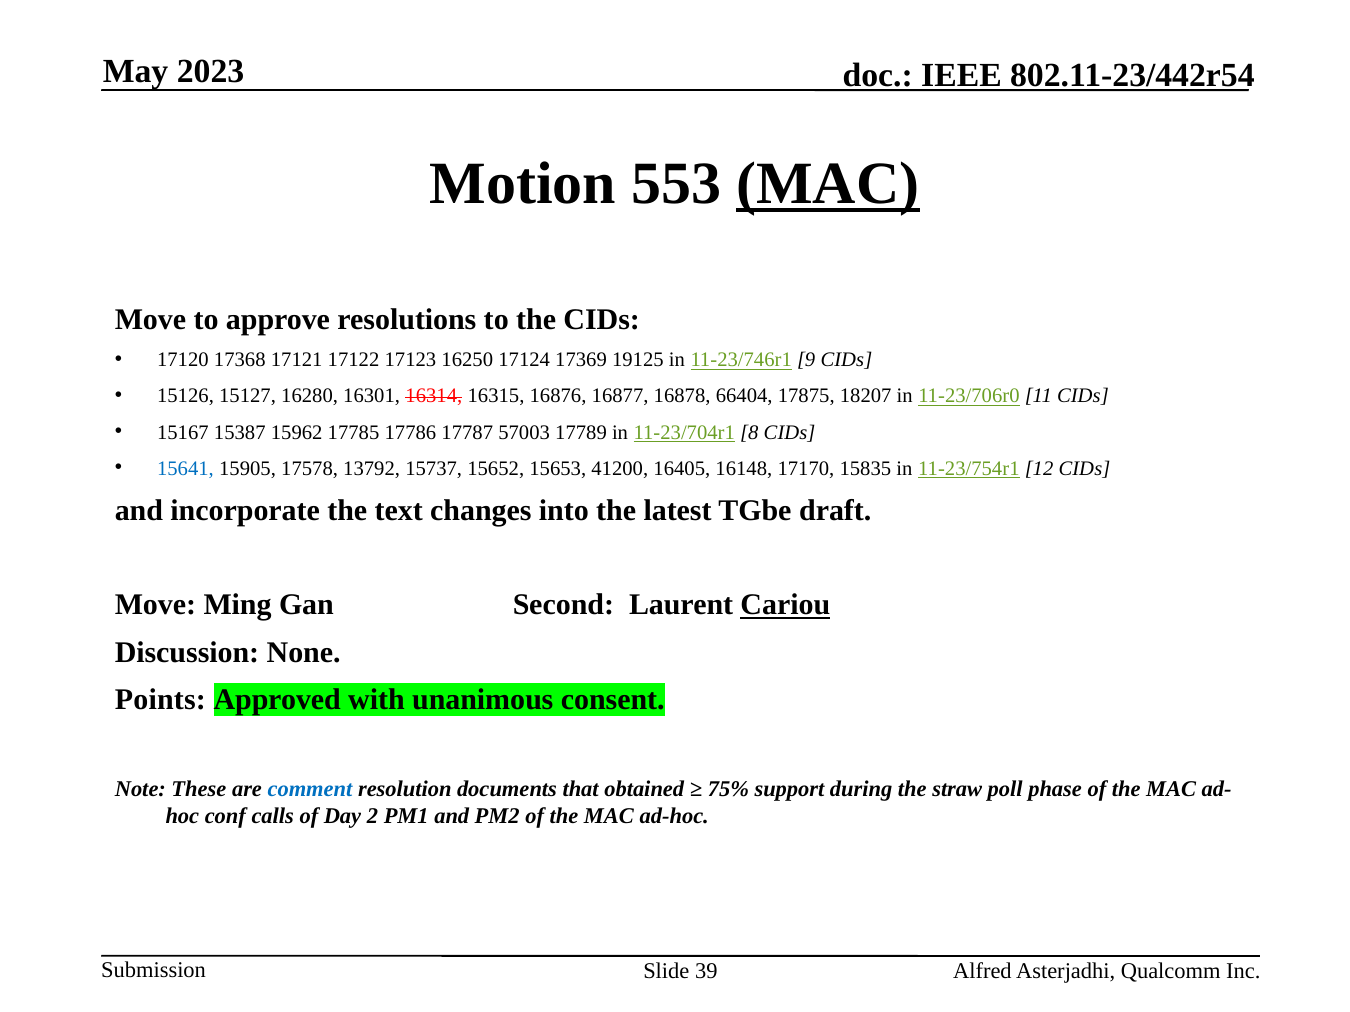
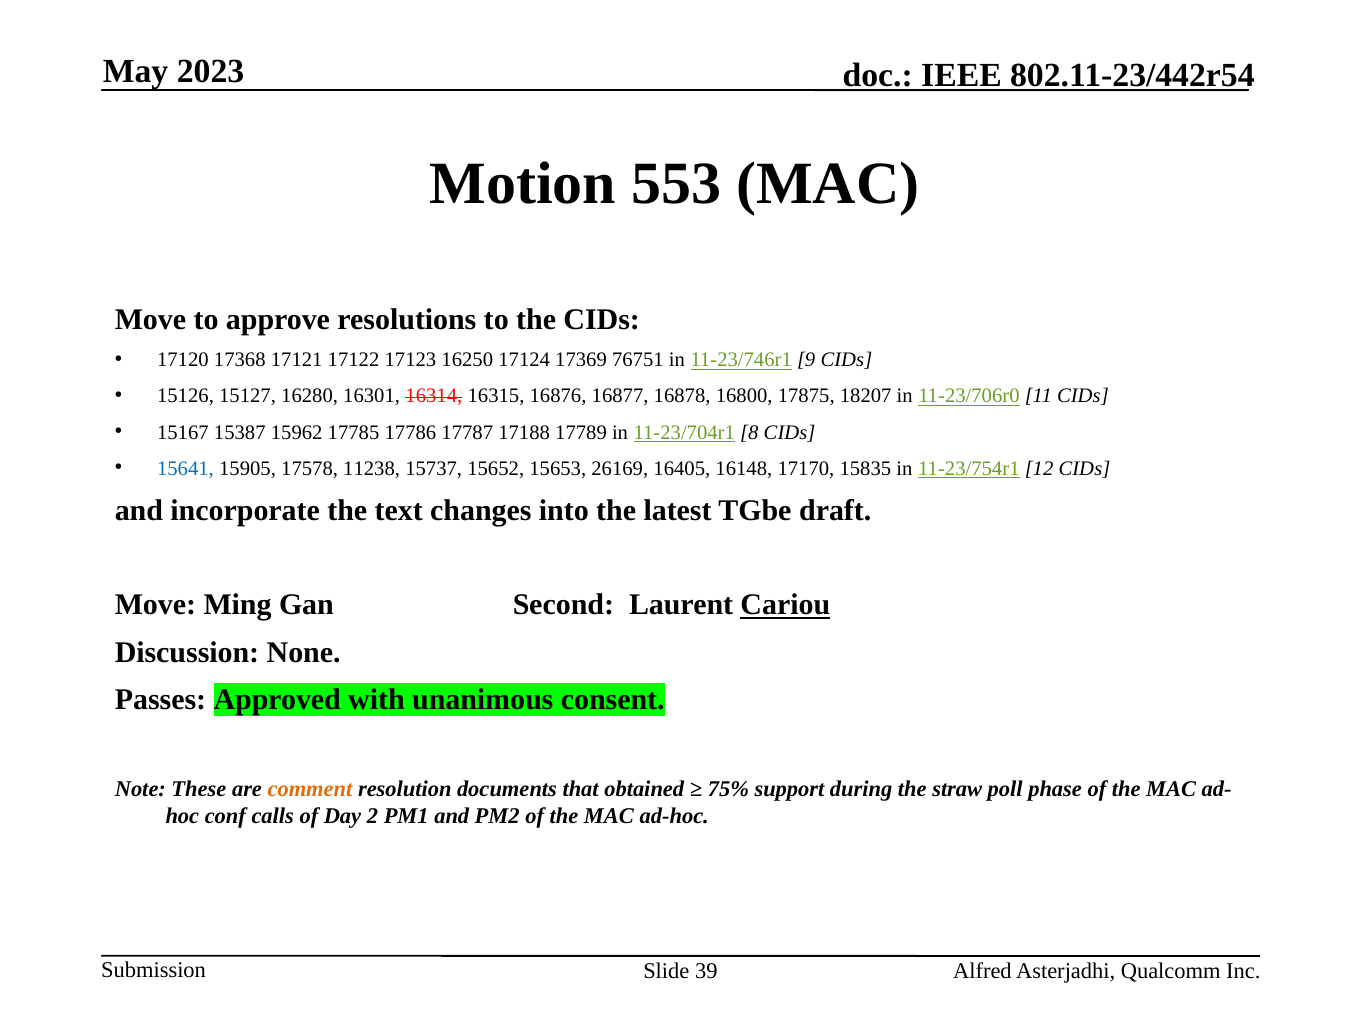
MAC underline: present -> none (828, 184)
19125: 19125 -> 76751 (638, 360)
66404: 66404 -> 16800 (744, 396)
57003: 57003 -> 17188 (524, 432)
13792: 13792 -> 11238 (372, 468)
41200: 41200 -> 26169 (620, 468)
Points: Points -> Passes (161, 700)
comment colour: blue -> orange (310, 789)
